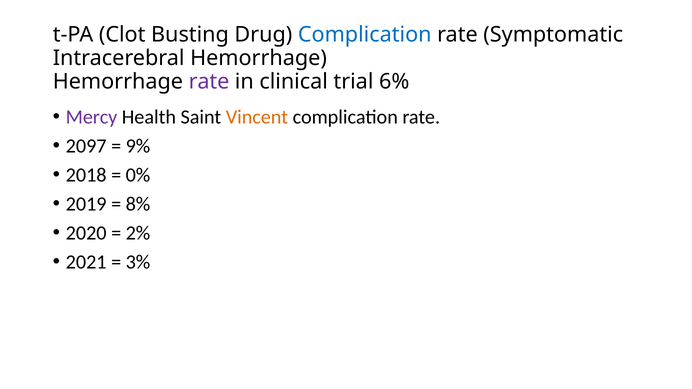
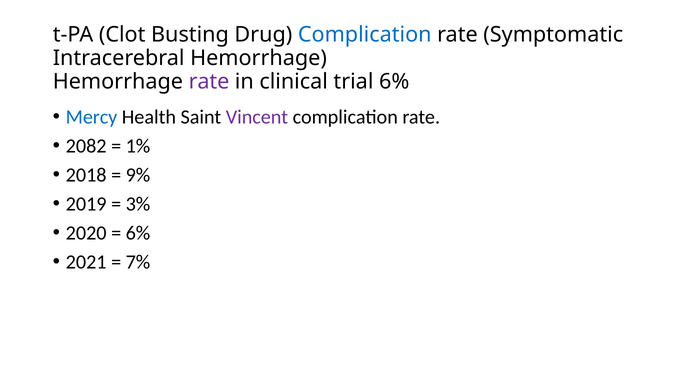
Mercy colour: purple -> blue (92, 117)
Vincent colour: orange -> purple (257, 117)
2097: 2097 -> 2082 (86, 146)
9%: 9% -> 1% (138, 146)
0%: 0% -> 9% (138, 175)
8%: 8% -> 3% (138, 204)
2%: 2% -> 6% (138, 233)
3%: 3% -> 7% (138, 262)
